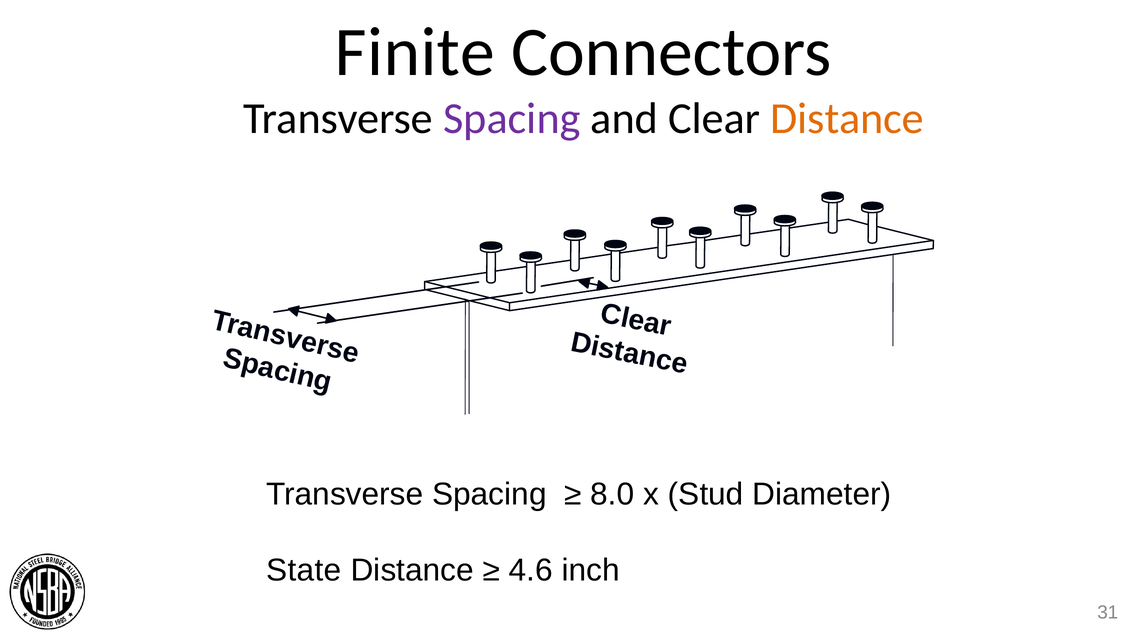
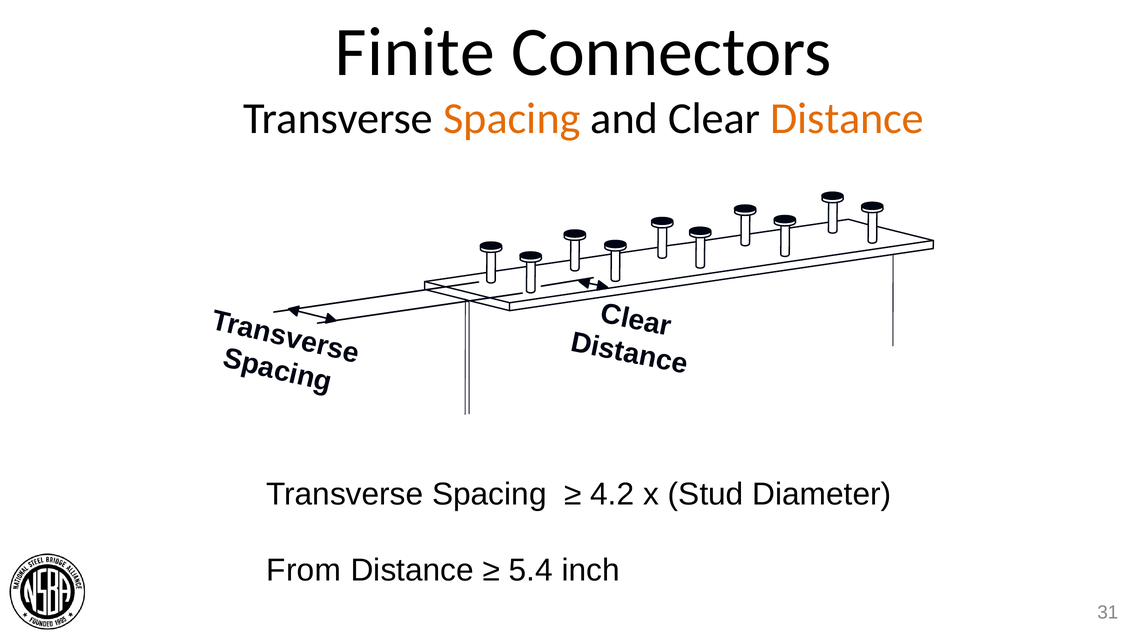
Spacing colour: purple -> orange (512, 119)
8.0: 8.0 -> 4.2 (612, 494)
State: State -> From (304, 570)
4.6: 4.6 -> 5.4 (531, 570)
